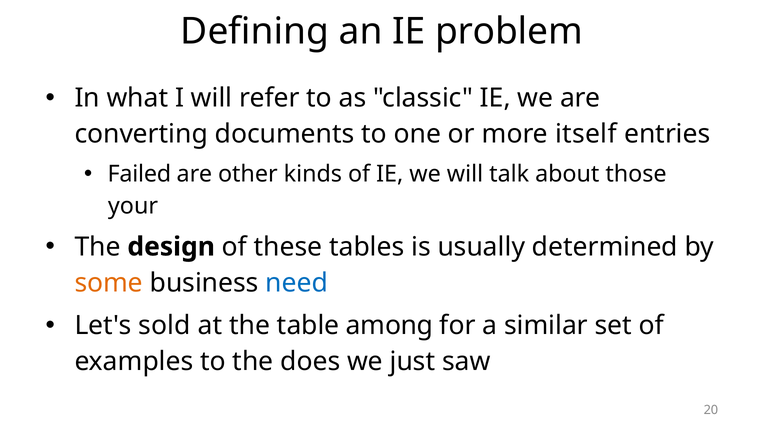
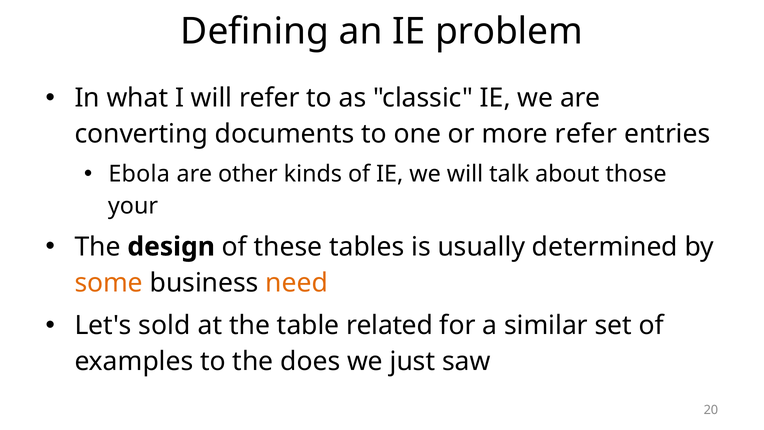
more itself: itself -> refer (586, 134)
Failed: Failed -> Ebola (139, 174)
need colour: blue -> orange (297, 283)
among: among -> related (390, 325)
